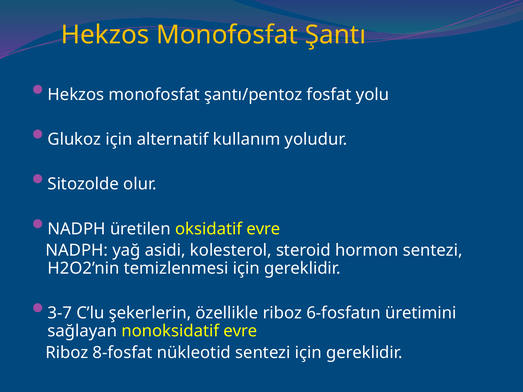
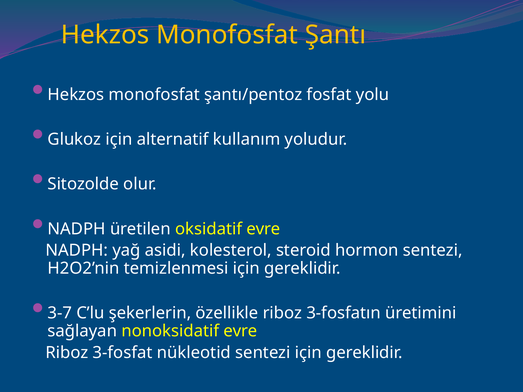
6-fosfatın: 6-fosfatın -> 3-fosfatın (344, 313)
8-fosfat: 8-fosfat -> 3-fosfat (123, 353)
